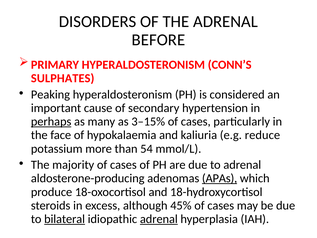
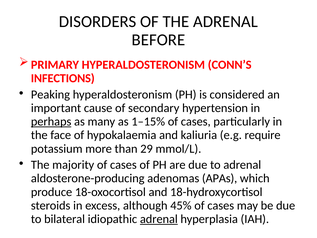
SULPHATES: SULPHATES -> INFECTIONS (63, 78)
3–15%: 3–15% -> 1–15% (148, 121)
reduce: reduce -> require (263, 135)
54: 54 -> 29 (147, 149)
APAs underline: present -> none (220, 178)
bilateral underline: present -> none (65, 219)
